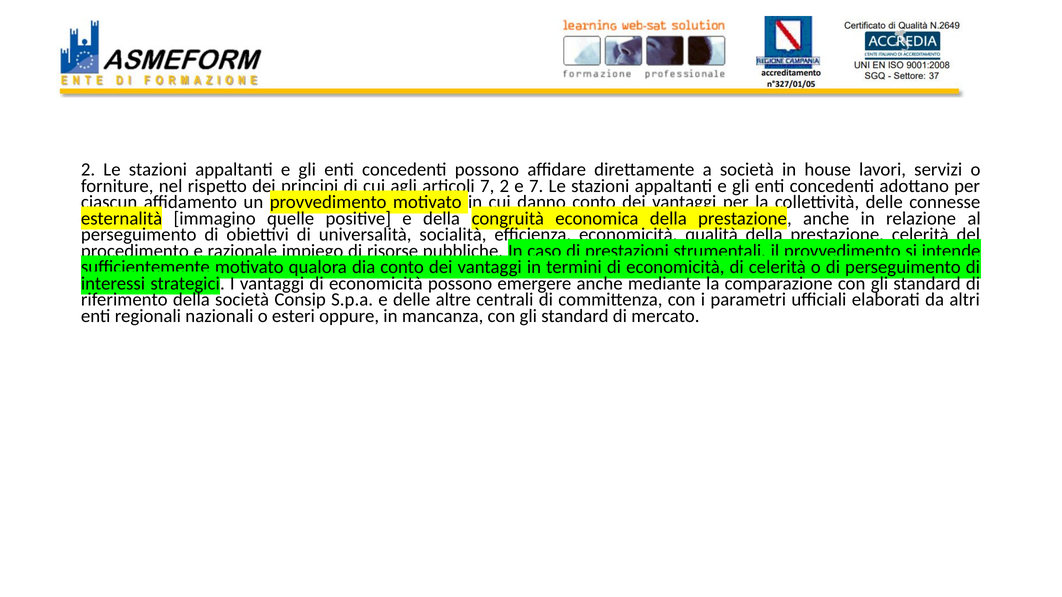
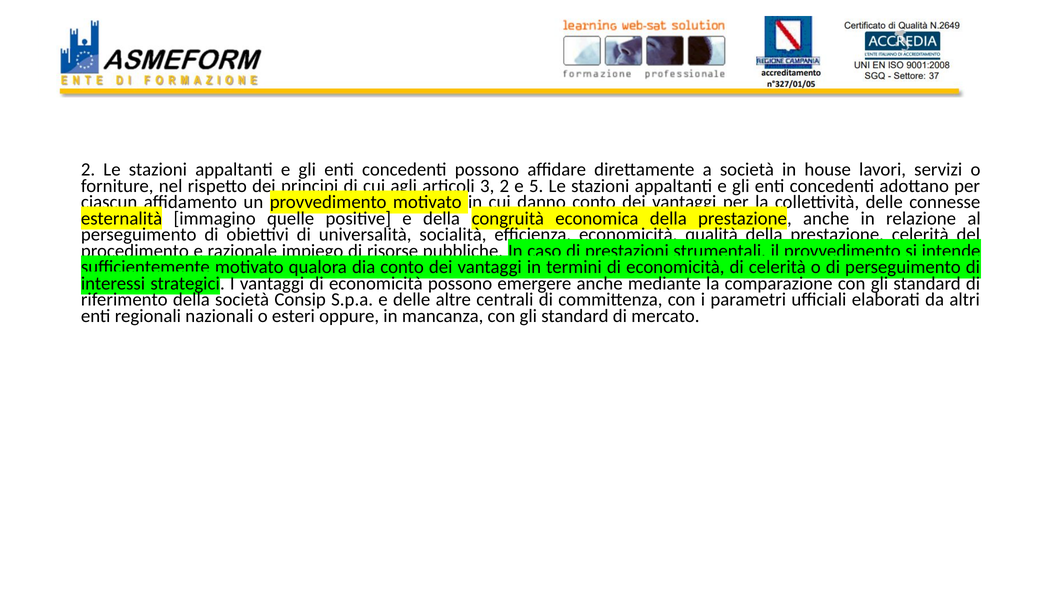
7: 7 -> 3 (487, 186)
e 7: 7 -> 5 (536, 186)
